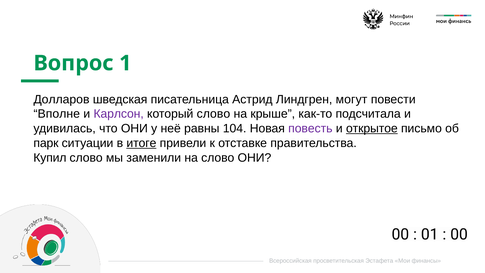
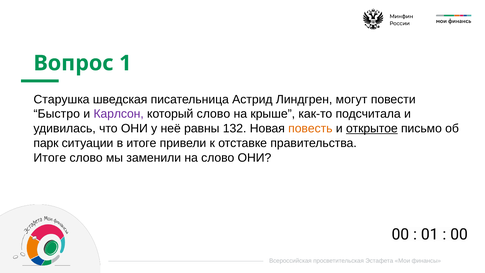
Долларов: Долларов -> Старушка (61, 99)
Вполне: Вполне -> Быстро (57, 114)
104: 104 -> 132 (235, 128)
повесть colour: purple -> orange (310, 128)
итоге underline: present -> none (141, 143)
Купил: Купил -> Итоге (50, 158)
